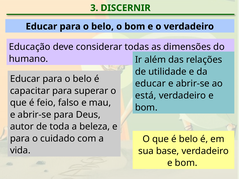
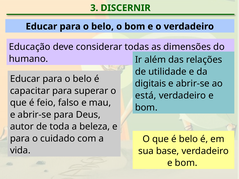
educar: educar -> digitais (150, 84)
